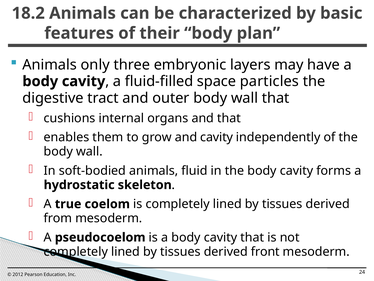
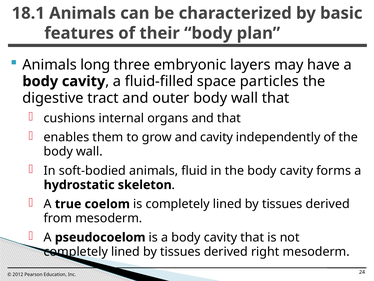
18.2: 18.2 -> 18.1 (28, 13)
only: only -> long (95, 65)
front: front -> right (265, 251)
